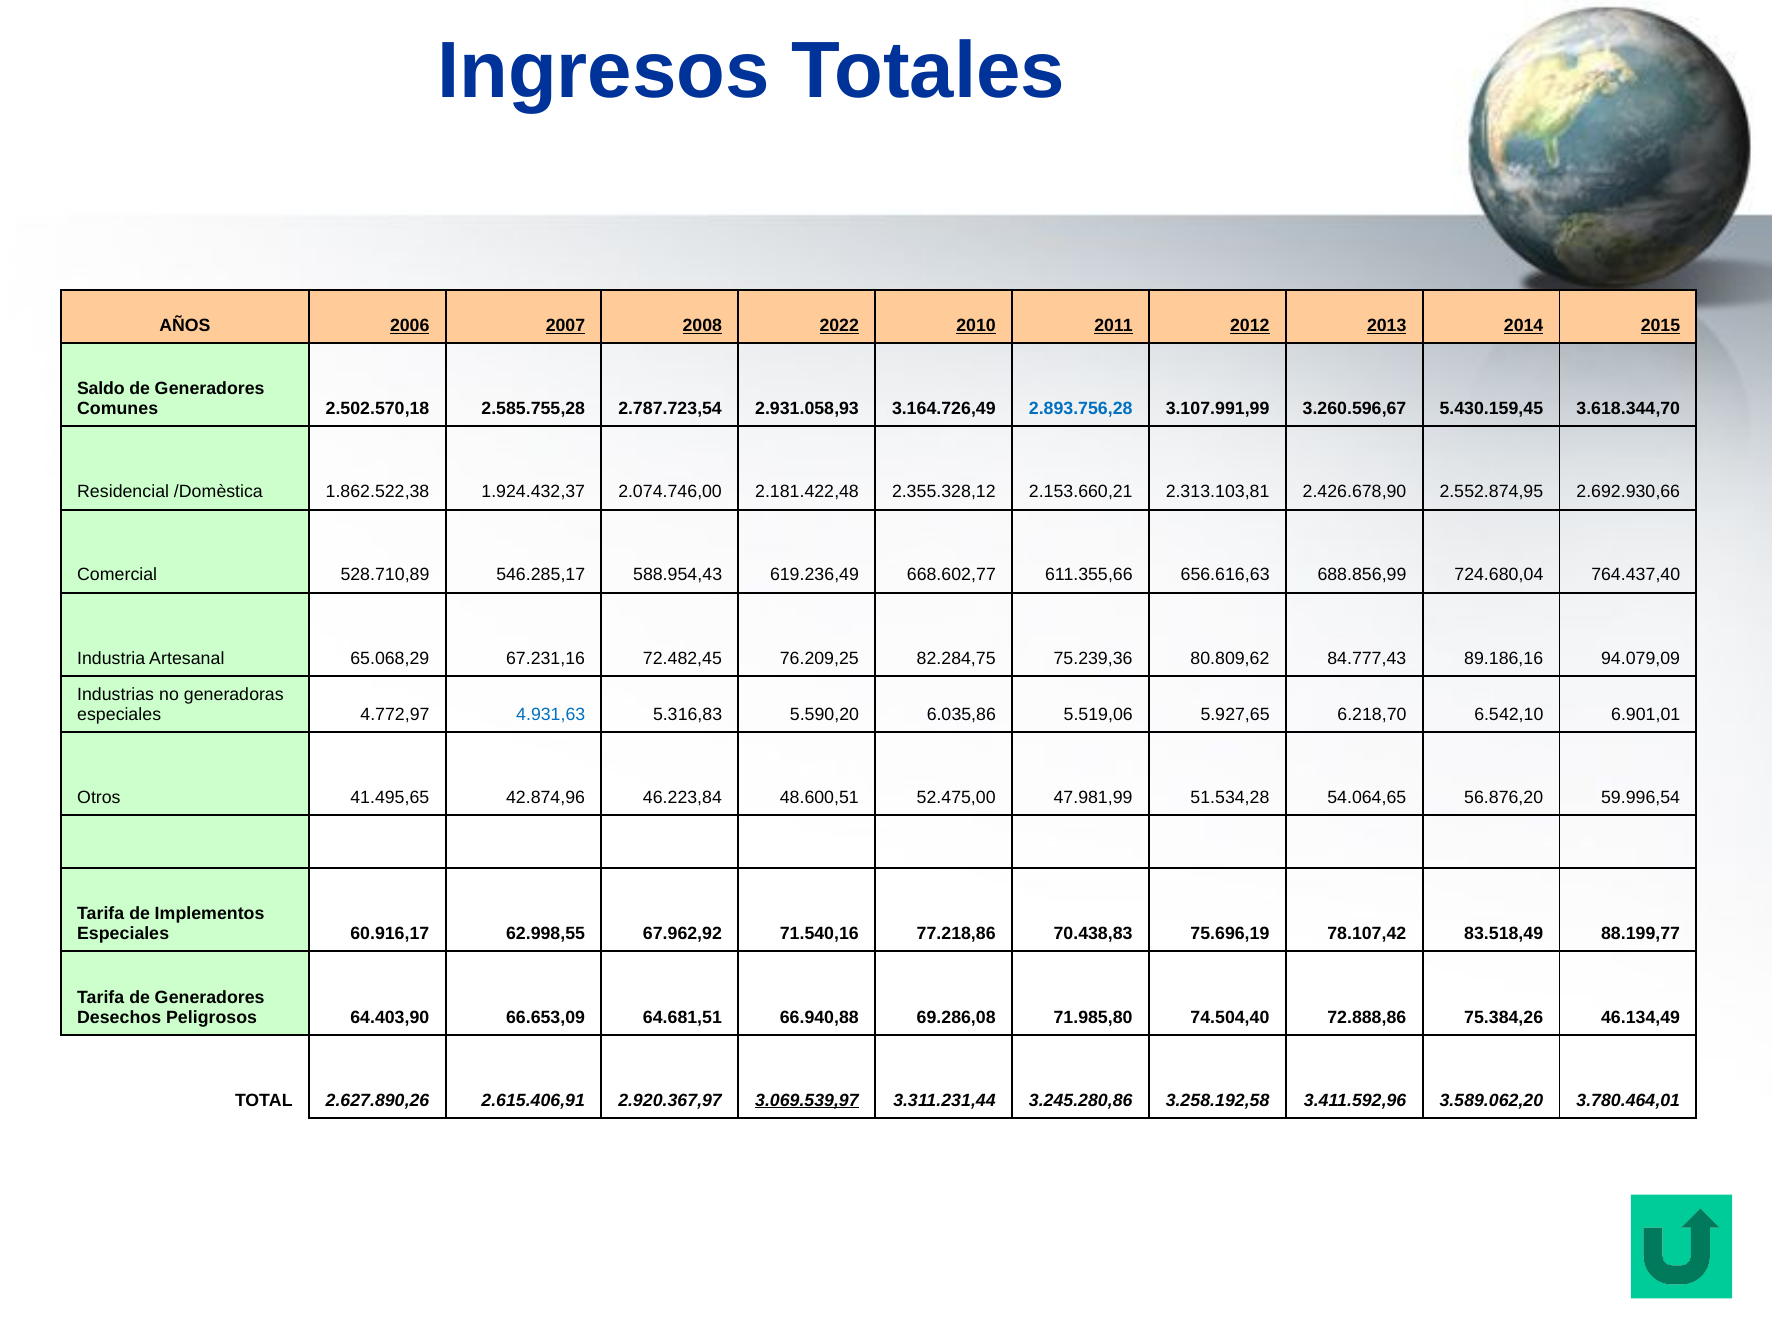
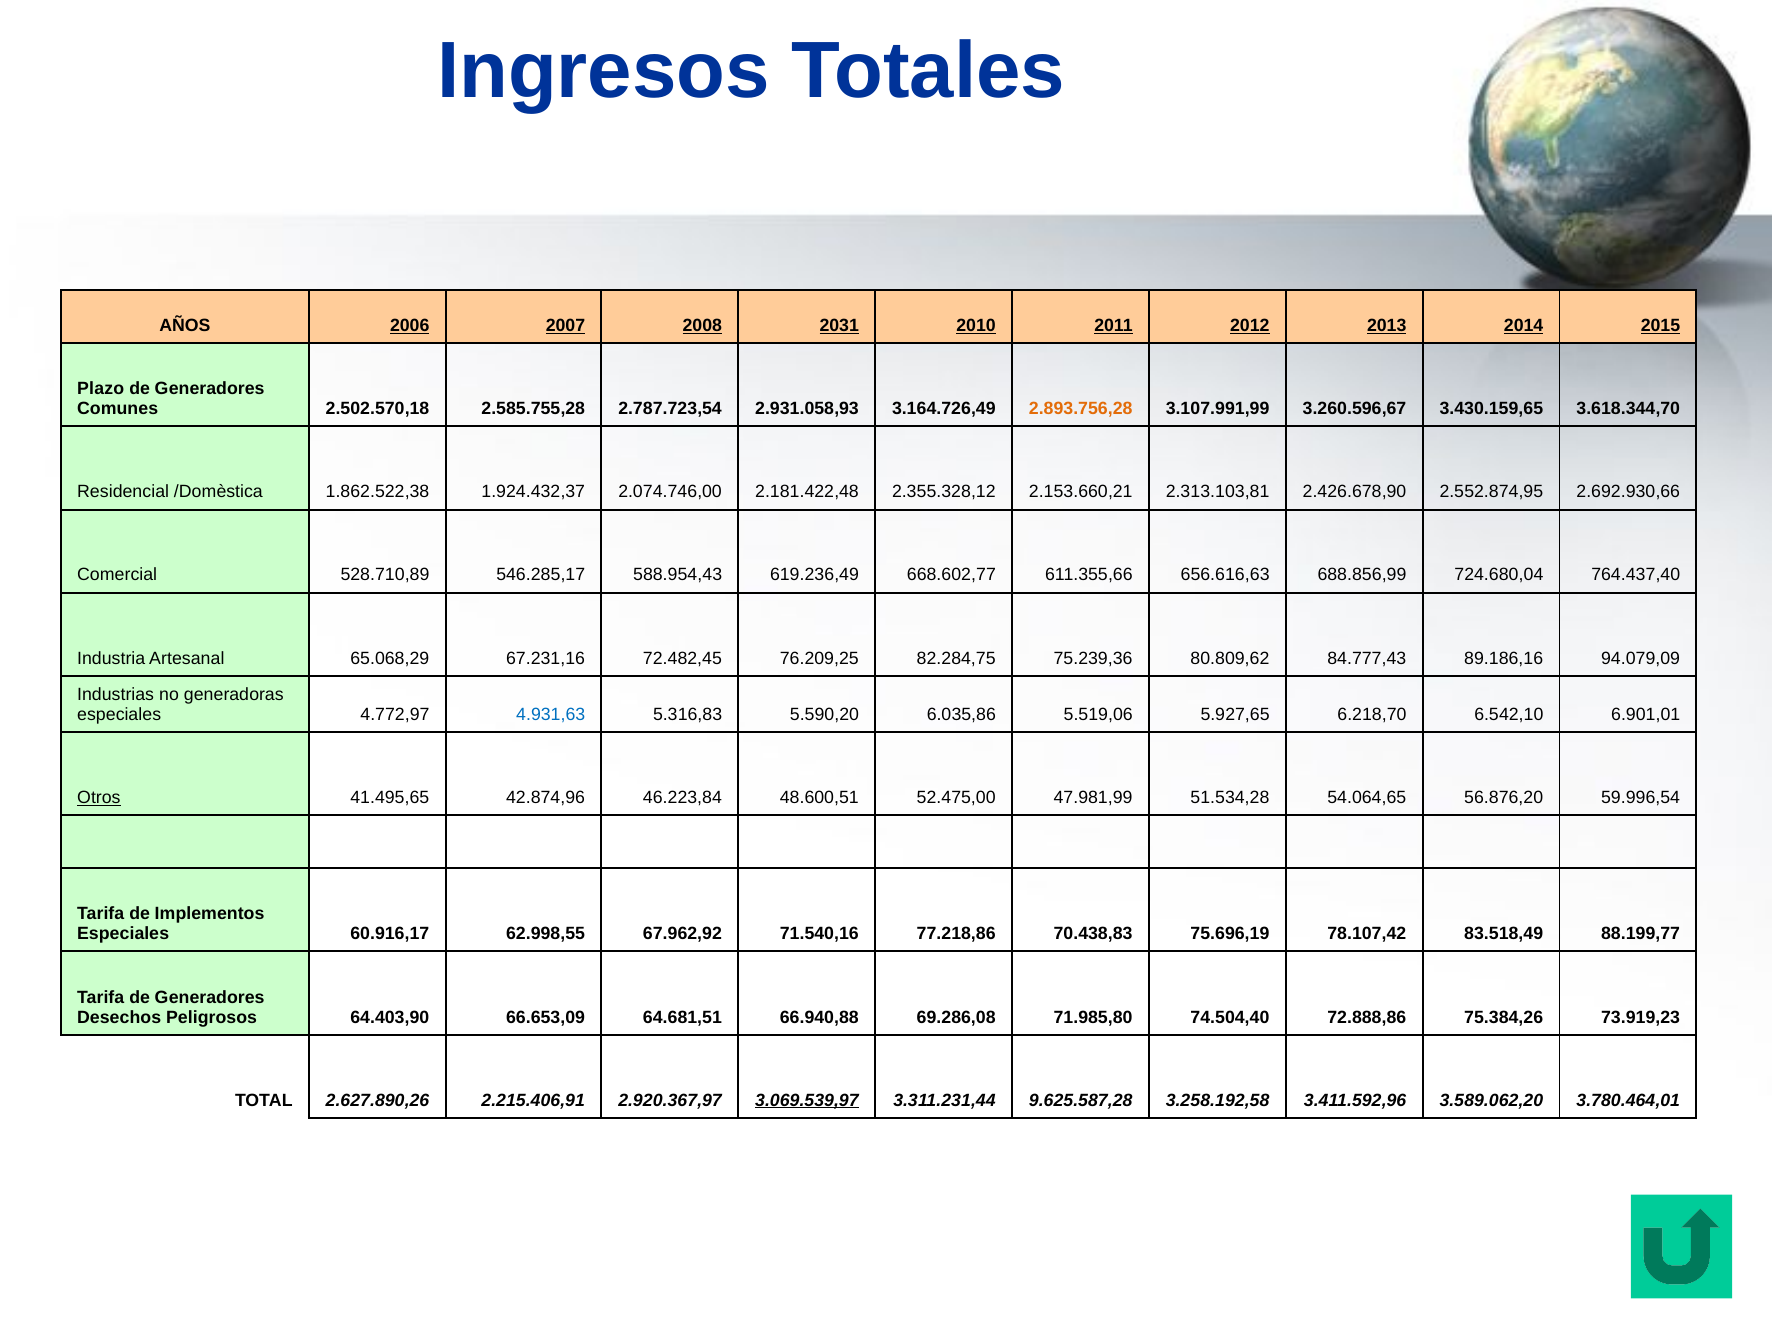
2022: 2022 -> 2031 (839, 325)
Saldo: Saldo -> Plazo (101, 389)
2.893.756,28 colour: blue -> orange (1081, 409)
5.430.159,45: 5.430.159,45 -> 3.430.159,65 (1491, 409)
Otros underline: none -> present (99, 798)
46.134,49: 46.134,49 -> 73.919,23 (1641, 1017)
2.615.406,91: 2.615.406,91 -> 2.215.406,91 (533, 1100)
3.245.280,86: 3.245.280,86 -> 9.625.587,28 (1081, 1100)
